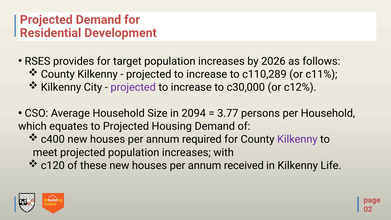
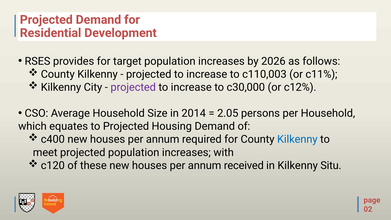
c110,289: c110,289 -> c110,003 (264, 74)
2094: 2094 -> 2014 (194, 113)
3.77: 3.77 -> 2.05 (228, 113)
Kilkenny colour: purple -> blue (297, 139)
Life: Life -> Situ (331, 165)
